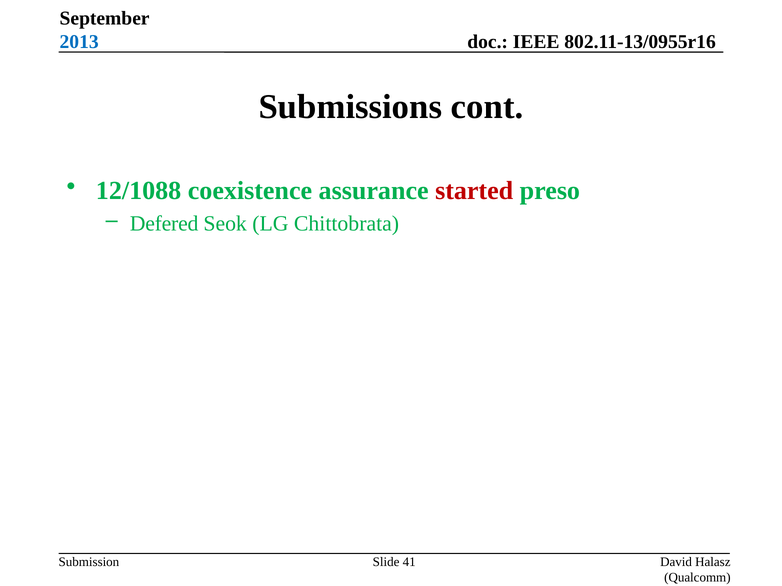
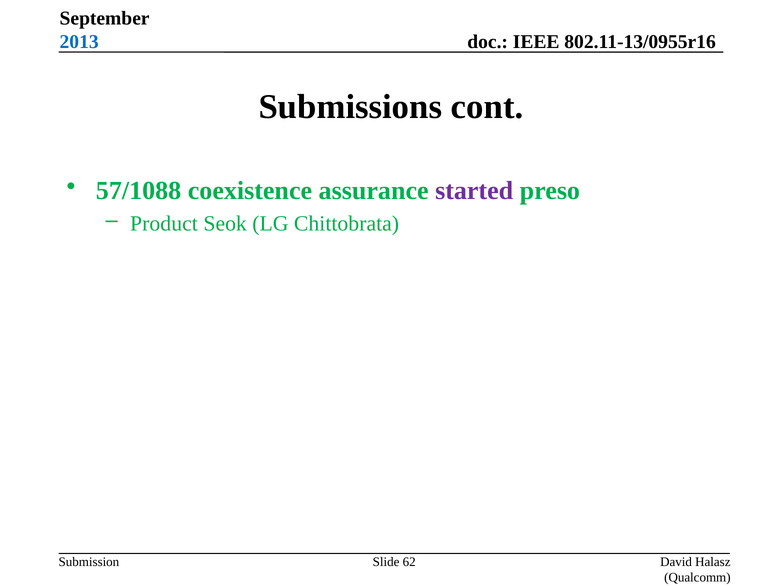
12/1088: 12/1088 -> 57/1088 (139, 191)
started colour: red -> purple (474, 191)
Defered: Defered -> Product (164, 224)
41: 41 -> 62 (409, 562)
